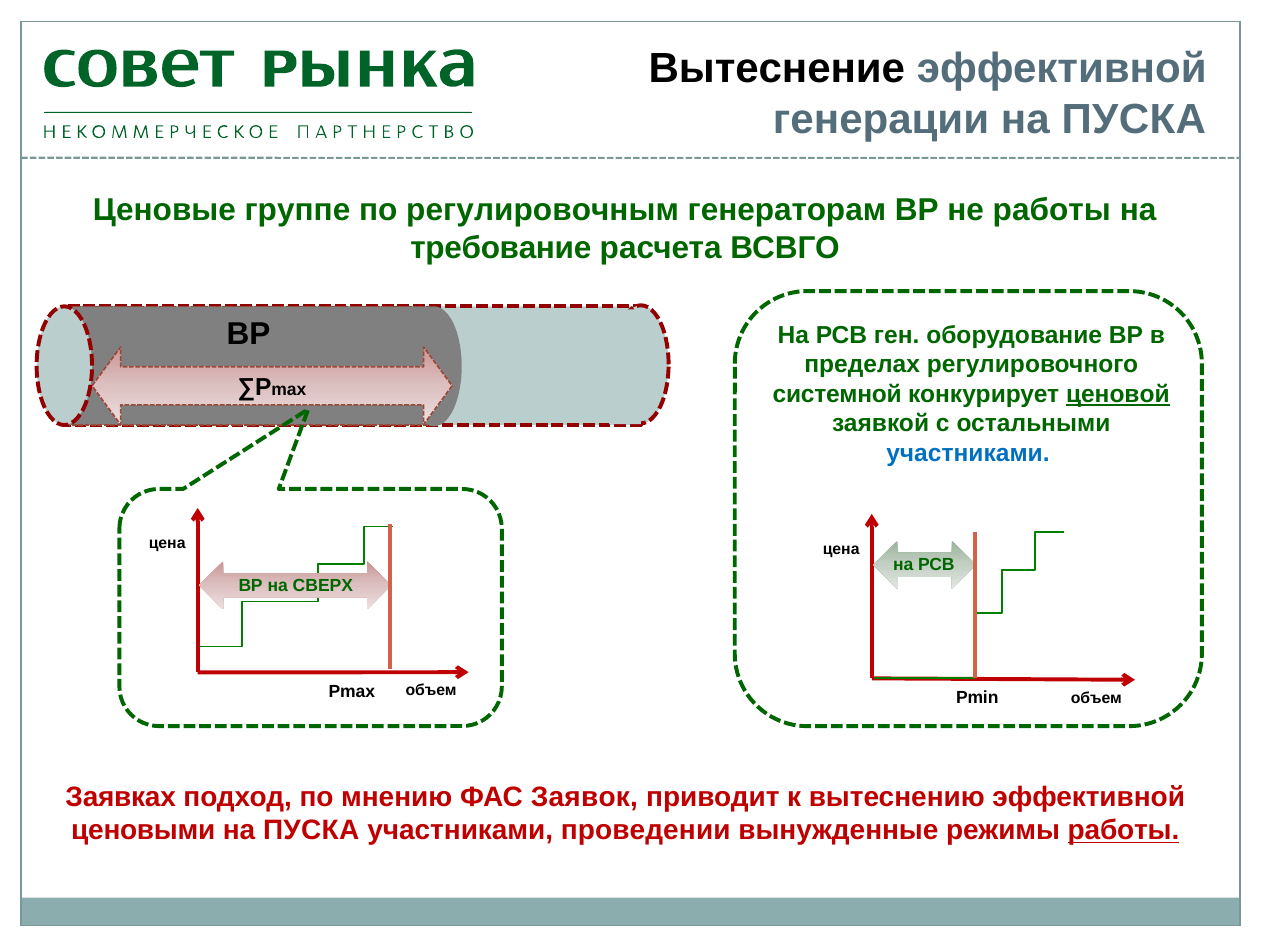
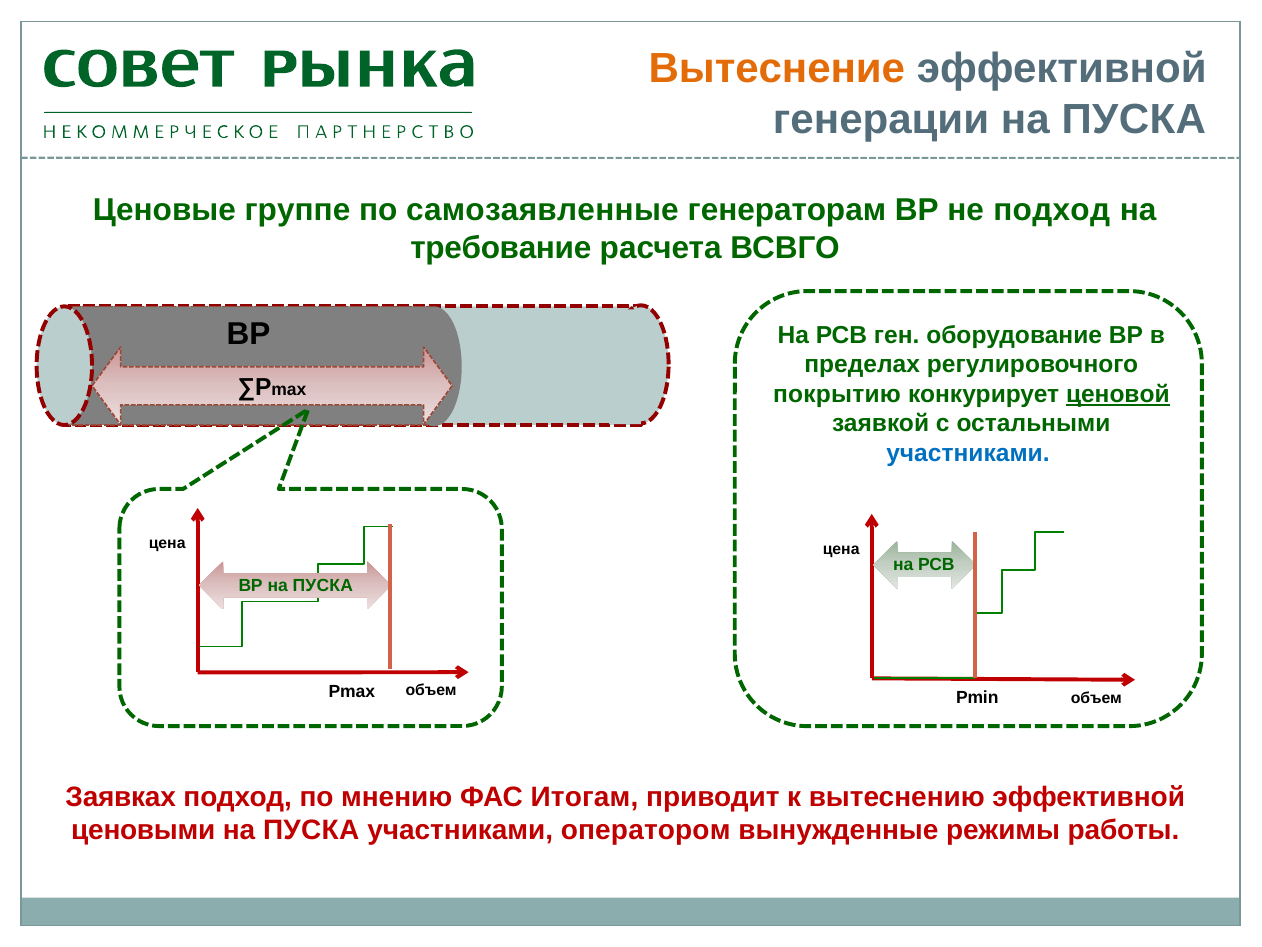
Вытеснение colour: black -> orange (777, 69)
регулировочным: регулировочным -> самозаявленные (542, 210)
не работы: работы -> подход (1052, 210)
системной: системной -> покрытию (837, 394)
ВР на СВЕРХ: СВЕРХ -> ПУСКА (323, 585)
Заявок: Заявок -> Итогам (584, 796)
проведении: проведении -> оператором (646, 830)
работы underline: present -> none (1123, 830)
